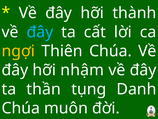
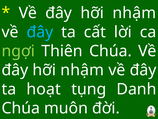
thành: thành -> nhậm (134, 13)
ngợi colour: yellow -> light green (18, 51)
thần: thần -> hoạt (44, 89)
